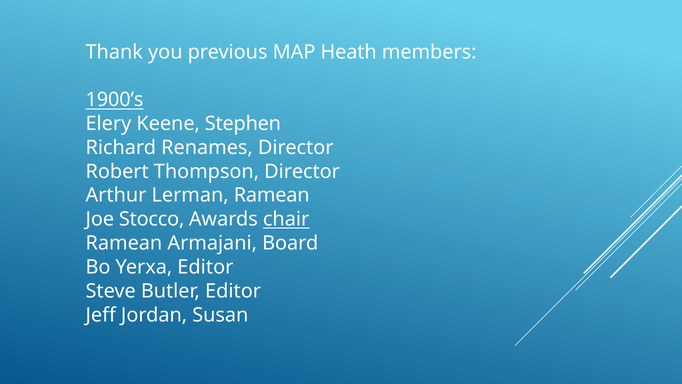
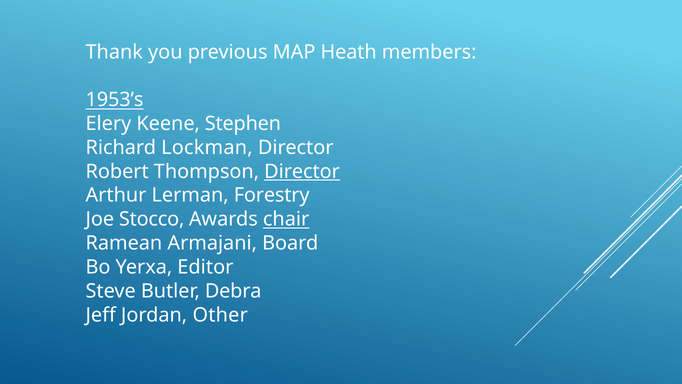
1900’s: 1900’s -> 1953’s (115, 100)
Renames: Renames -> Lockman (207, 147)
Director underline: none -> present (302, 171)
Lerman Ramean: Ramean -> Forestry (272, 195)
Butler Editor: Editor -> Debra (233, 291)
Susan: Susan -> Other (220, 315)
